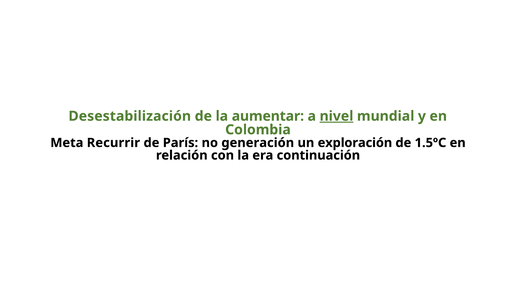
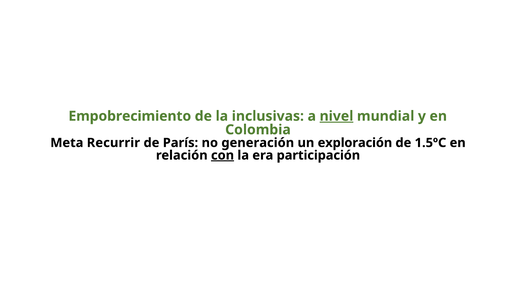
Desestabilización: Desestabilización -> Empobrecimiento (130, 116)
aumentar: aumentar -> inclusivas (268, 116)
con underline: none -> present (223, 155)
continuación: continuación -> participación (318, 155)
